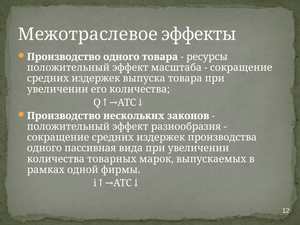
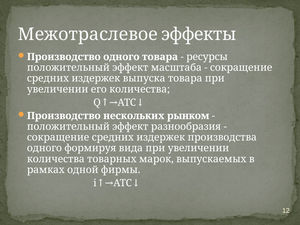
законов: законов -> рынком (188, 116)
пассивная: пассивная -> формируя (90, 148)
